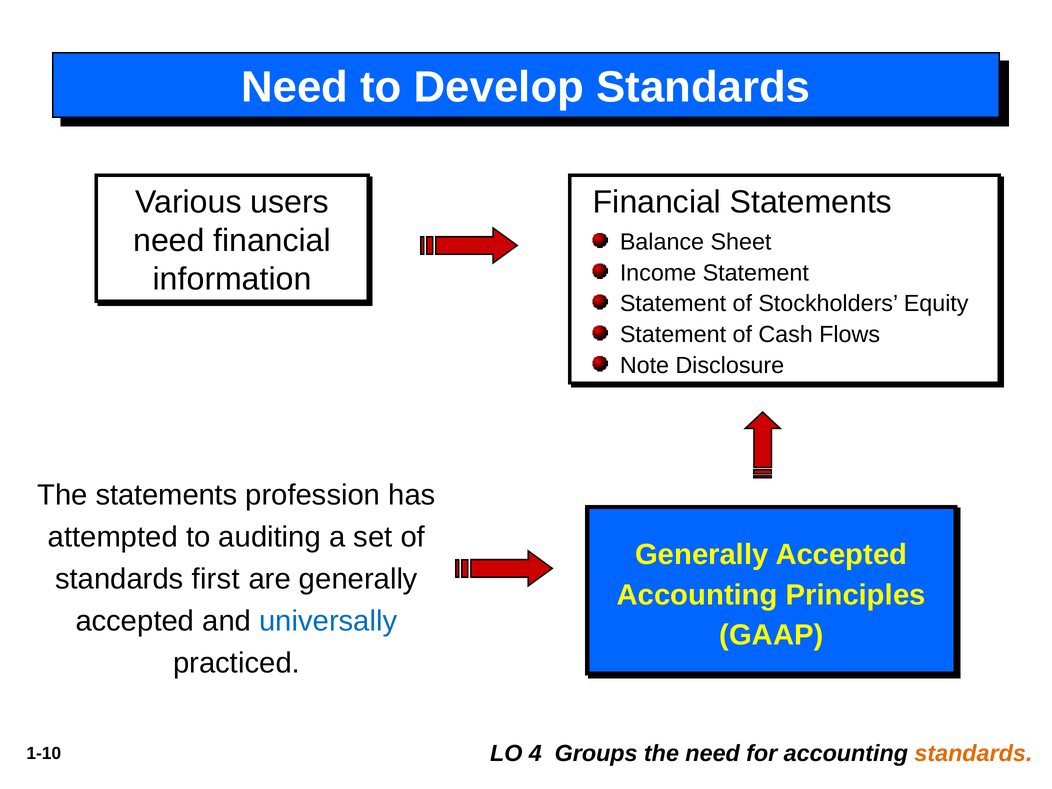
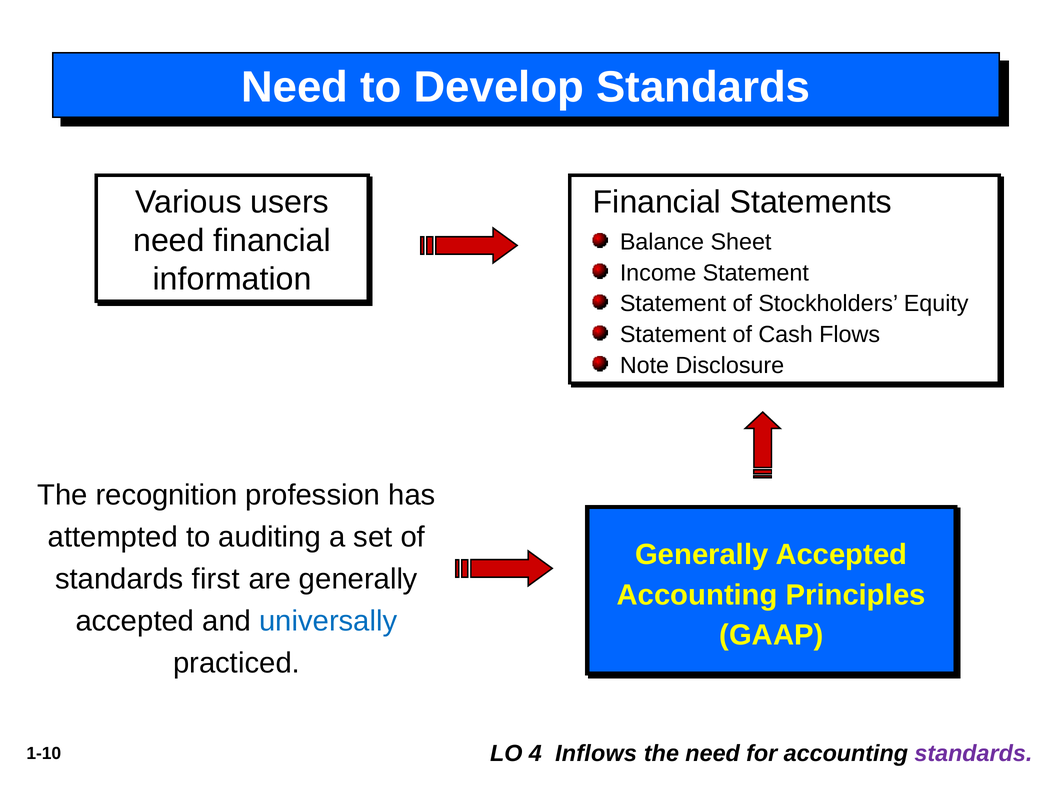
The statements: statements -> recognition (167, 495)
Groups: Groups -> Inflows (596, 754)
standards colour: orange -> purple (973, 754)
